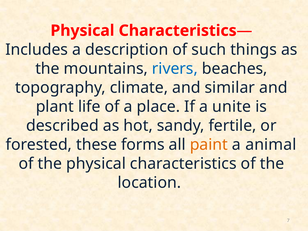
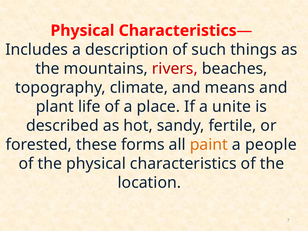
rivers colour: blue -> red (175, 69)
similar: similar -> means (230, 88)
animal: animal -> people (271, 145)
